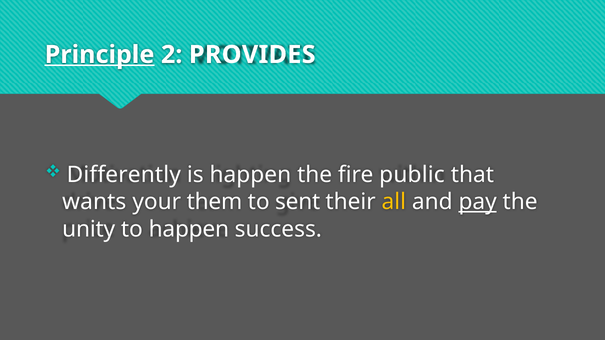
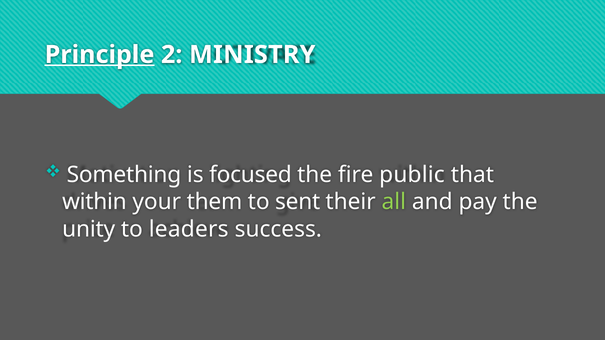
PROVIDES: PROVIDES -> MINISTRY (252, 55)
Differently: Differently -> Something (124, 175)
is happen: happen -> focused (250, 175)
wants: wants -> within (94, 202)
all colour: yellow -> light green (394, 202)
pay underline: present -> none (478, 202)
to happen: happen -> leaders (189, 229)
